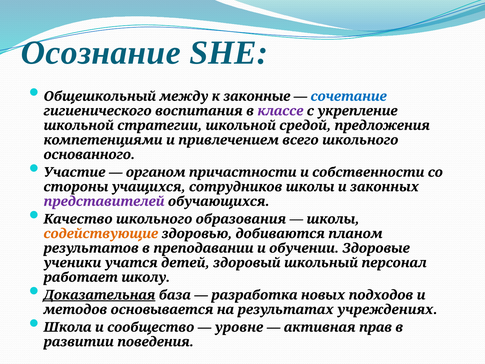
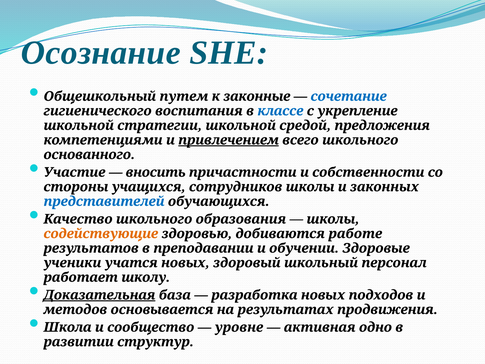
между: между -> путем (184, 96)
классе colour: purple -> blue (280, 111)
привлечением underline: none -> present (229, 140)
органом: органом -> вносить (156, 172)
представителей colour: purple -> blue (104, 201)
планом: планом -> работе (355, 234)
учатся детей: детей -> новых (185, 263)
учреждениях: учреждениях -> продвижения (387, 309)
прав: прав -> одно (376, 327)
поведения: поведения -> структур (156, 342)
